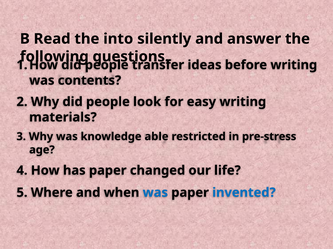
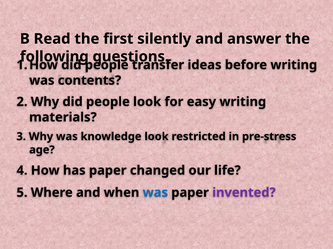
into: into -> first (118, 39)
knowledge able: able -> look (157, 137)
invented colour: blue -> purple (244, 193)
